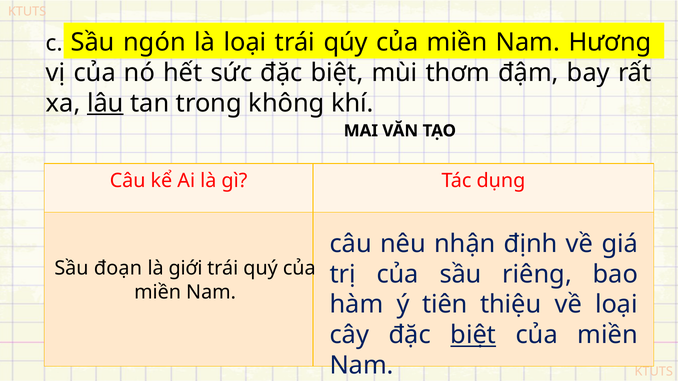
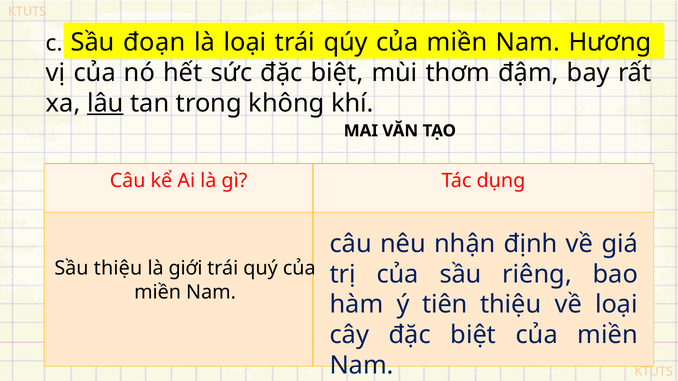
ngón: ngón -> đoạn (154, 42)
Sầu đoạn: đoạn -> thiệu (118, 269)
biệt underline: present -> none (473, 335)
